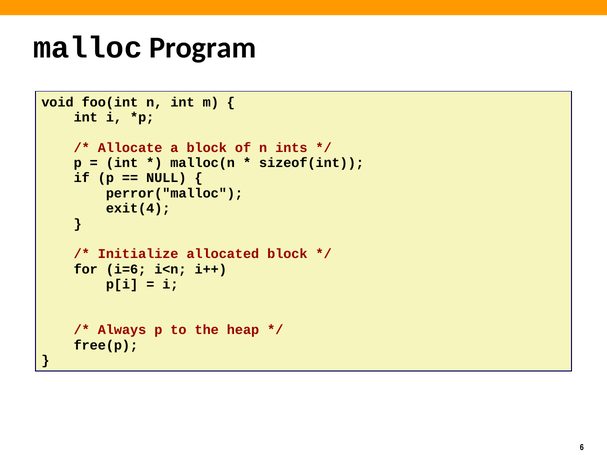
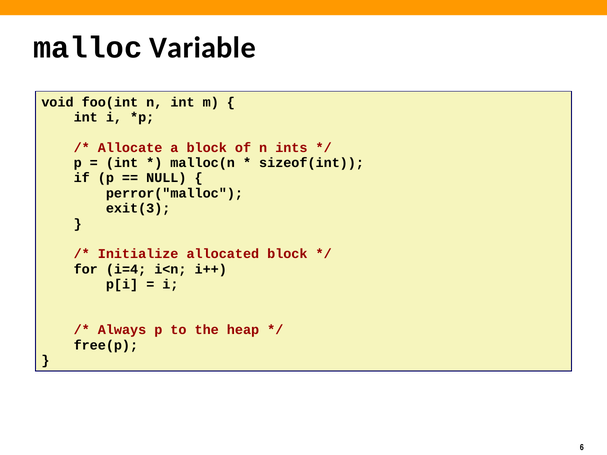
Program: Program -> Variable (203, 48)
exit(4: exit(4 -> exit(3 (138, 209)
i=6: i=6 -> i=4 (126, 269)
